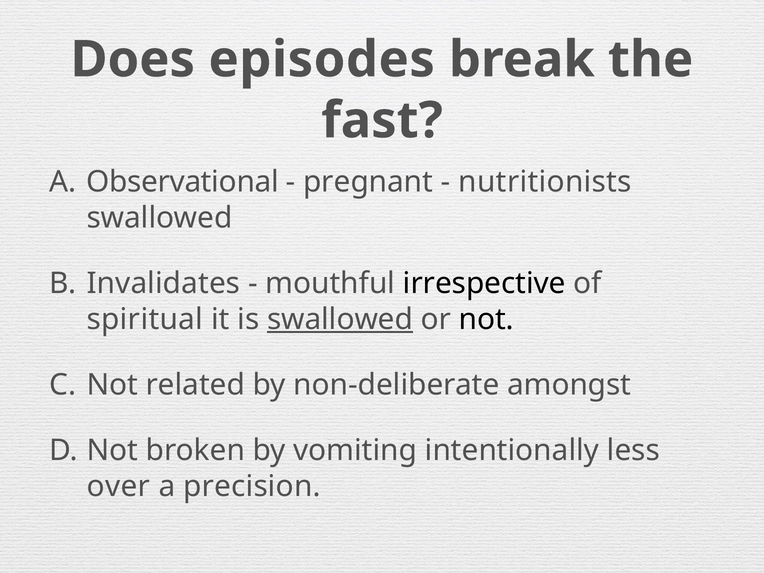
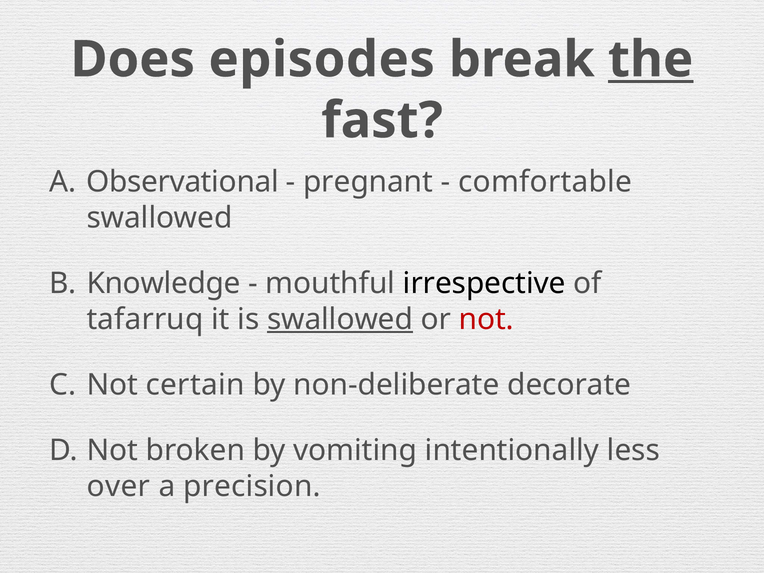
the underline: none -> present (651, 60)
nutritionists: nutritionists -> comfortable (545, 182)
Invalidates: Invalidates -> Knowledge (164, 283)
spiritual: spiritual -> tafarruq (145, 319)
not colour: black -> red (486, 319)
related: related -> certain (195, 385)
amongst: amongst -> decorate (569, 385)
